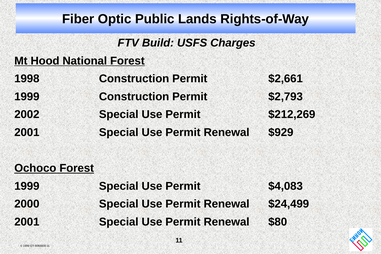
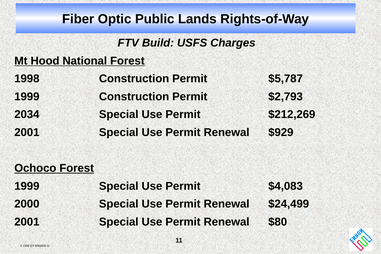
$2,661: $2,661 -> $5,787 (286, 79)
2002: 2002 -> 2034 (27, 114)
